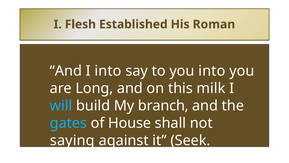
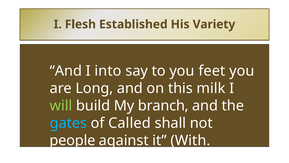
Roman: Roman -> Variety (214, 24)
you into: into -> feet (212, 71)
will colour: light blue -> light green (61, 105)
House: House -> Called (129, 123)
saying: saying -> people (72, 140)
Seek: Seek -> With (190, 140)
